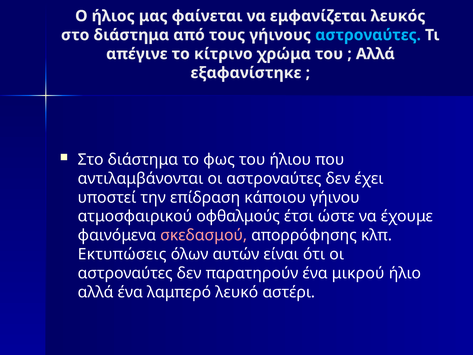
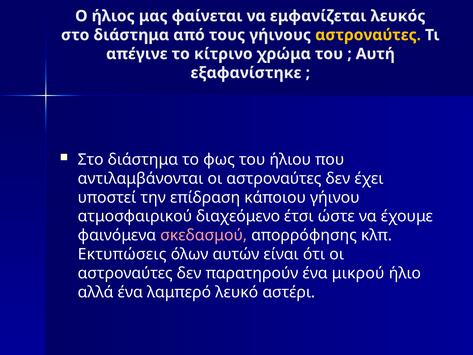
αστροναύτες colour: light blue -> yellow (368, 35)
Αλλά: Αλλά -> Αυτή (375, 54)
οφθαλμούς: οφθαλμούς -> διαχεόμενο (238, 216)
